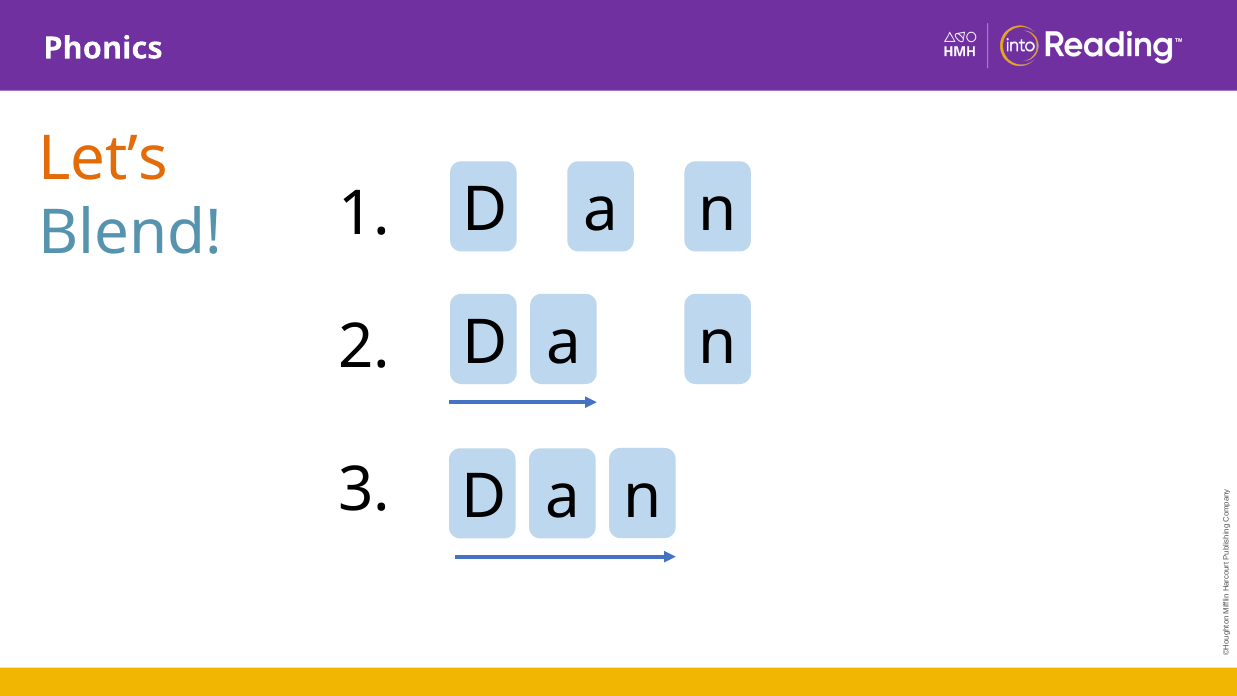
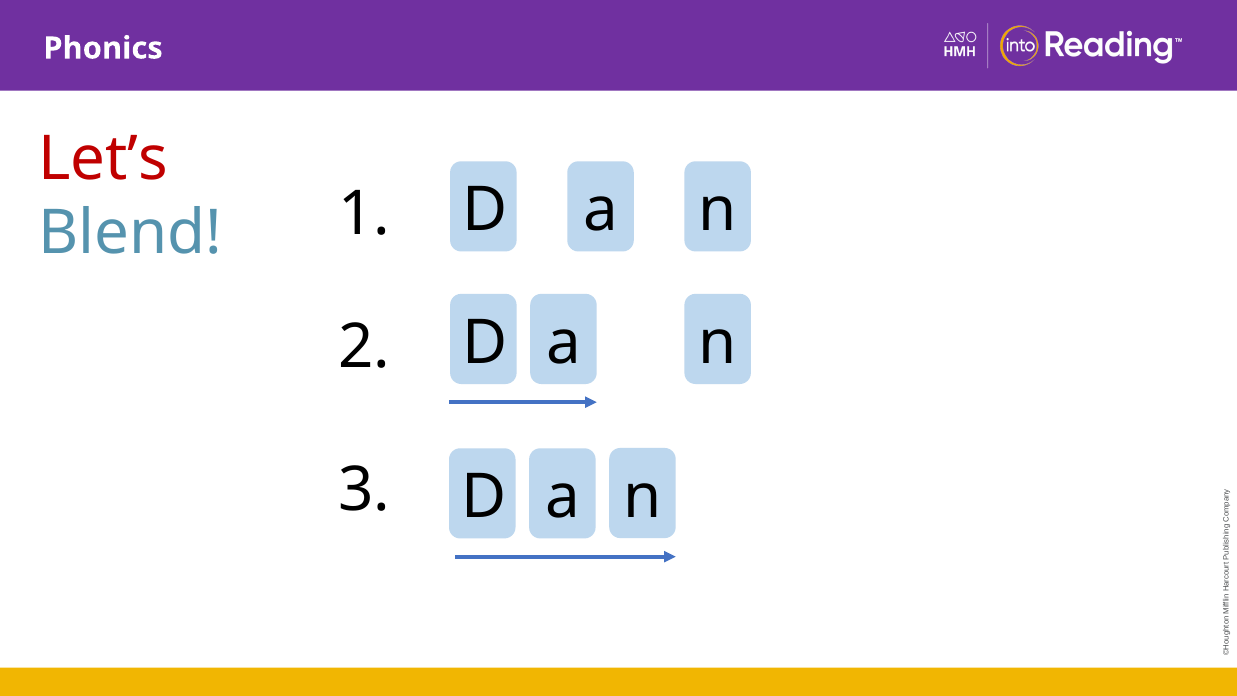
Let’s colour: orange -> red (103, 159)
